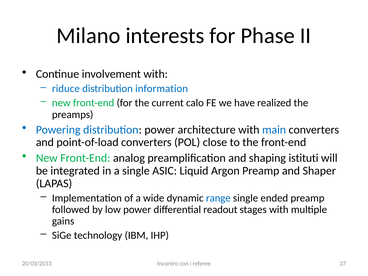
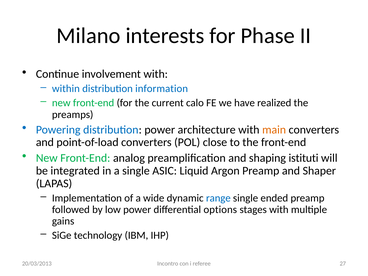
riduce: riduce -> within (66, 89)
main colour: blue -> orange (274, 130)
readout: readout -> options (220, 210)
